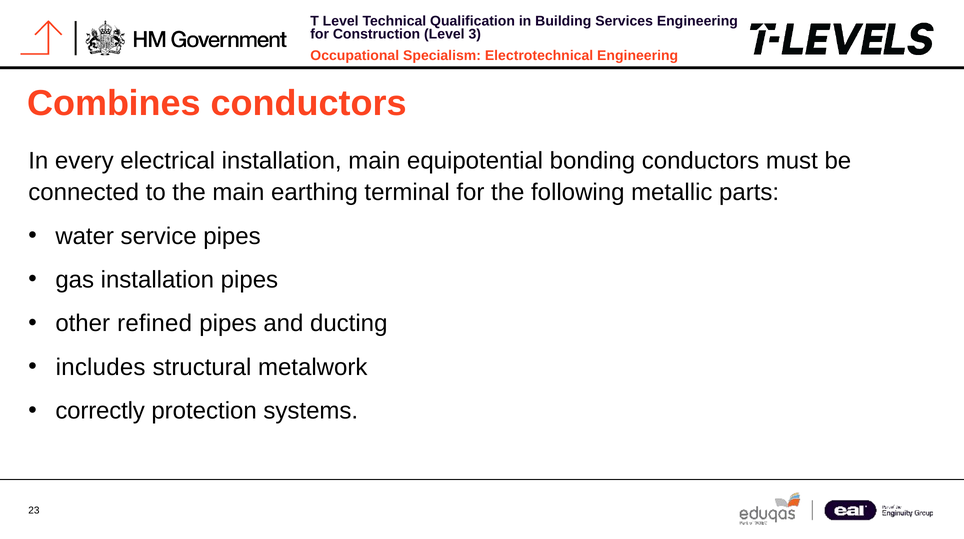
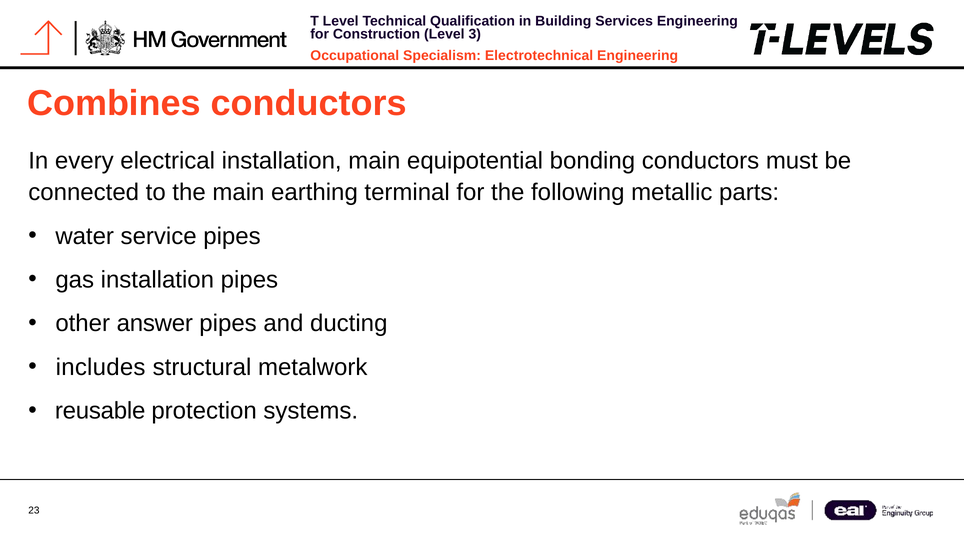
refined: refined -> answer (155, 323)
correctly: correctly -> reusable (100, 411)
